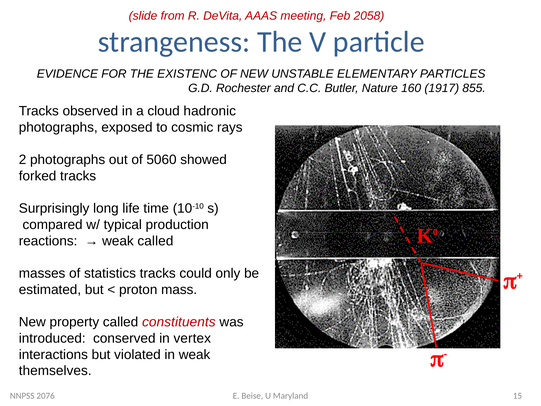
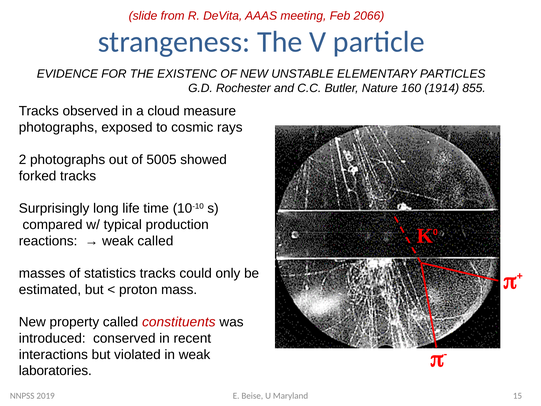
2058: 2058 -> 2066 (369, 16)
1917: 1917 -> 1914 (442, 88)
hadronic: hadronic -> measure (210, 111)
5060: 5060 -> 5005 (162, 160)
vertex: vertex -> recent (192, 338)
themselves: themselves -> laboratories (55, 371)
2076: 2076 -> 2019 (46, 396)
